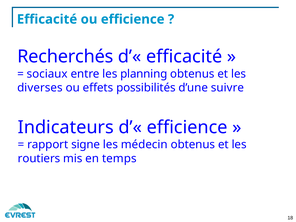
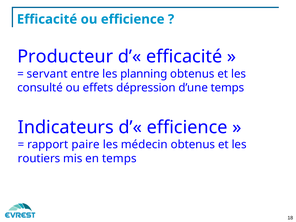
Recherchés: Recherchés -> Producteur (65, 57)
sociaux: sociaux -> servant (47, 74)
diverses: diverses -> consulté (40, 88)
possibilités: possibilités -> dépression (146, 88)
d’une suivre: suivre -> temps (227, 88)
signe: signe -> paire (86, 145)
